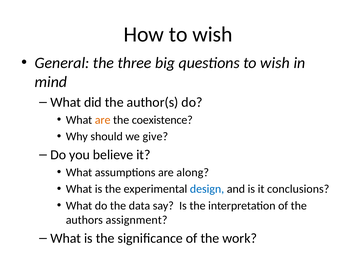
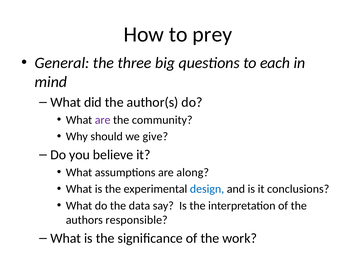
How to wish: wish -> prey (212, 34)
questions to wish: wish -> each (275, 63)
are colour: orange -> purple (103, 120)
coexistence: coexistence -> community (162, 120)
assignment: assignment -> responsible (137, 220)
